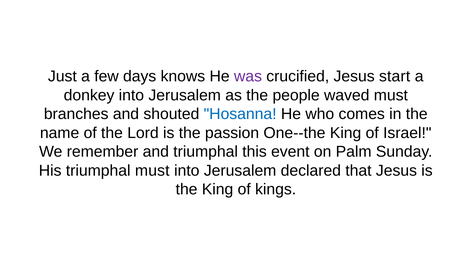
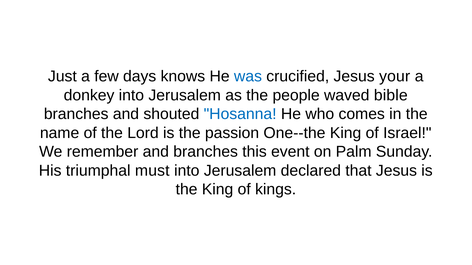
was colour: purple -> blue (248, 77)
start: start -> your (395, 77)
waved must: must -> bible (391, 95)
and triumphal: triumphal -> branches (206, 152)
